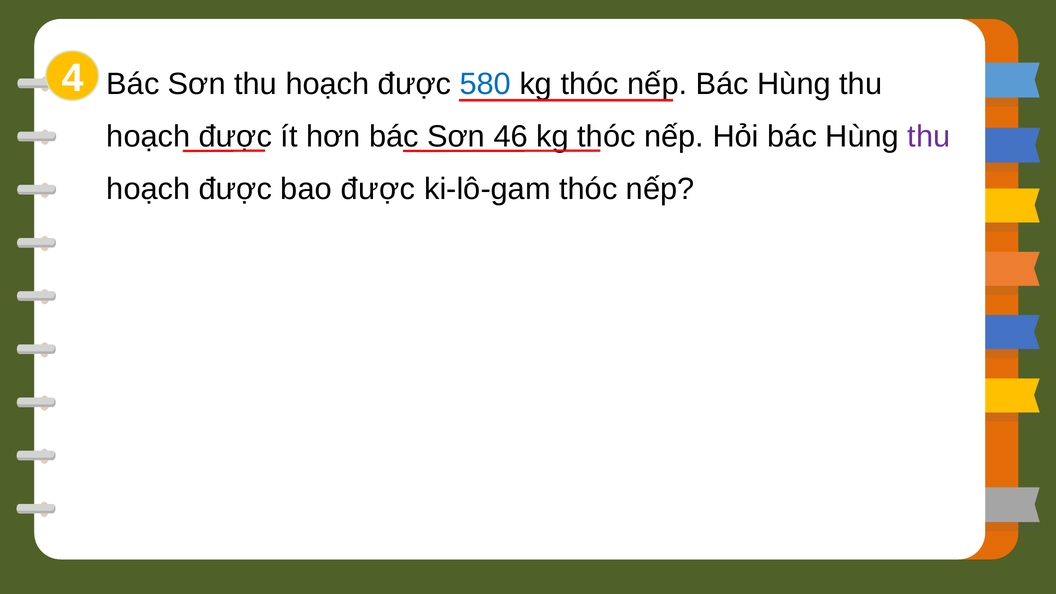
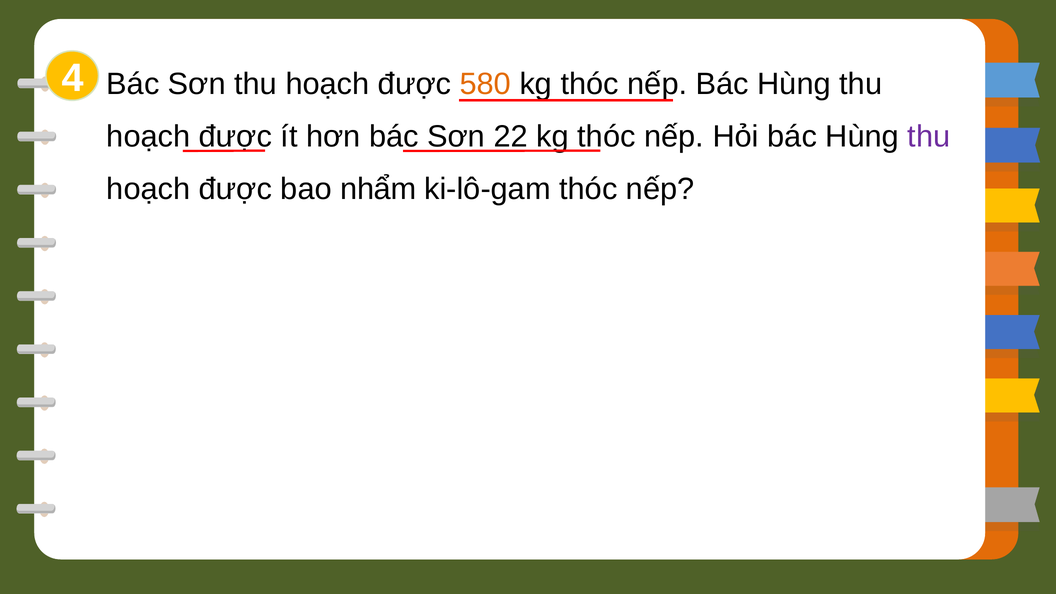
580 colour: blue -> orange (485, 84)
46: 46 -> 22 (511, 137)
bao được: được -> nhẩm (378, 189)
